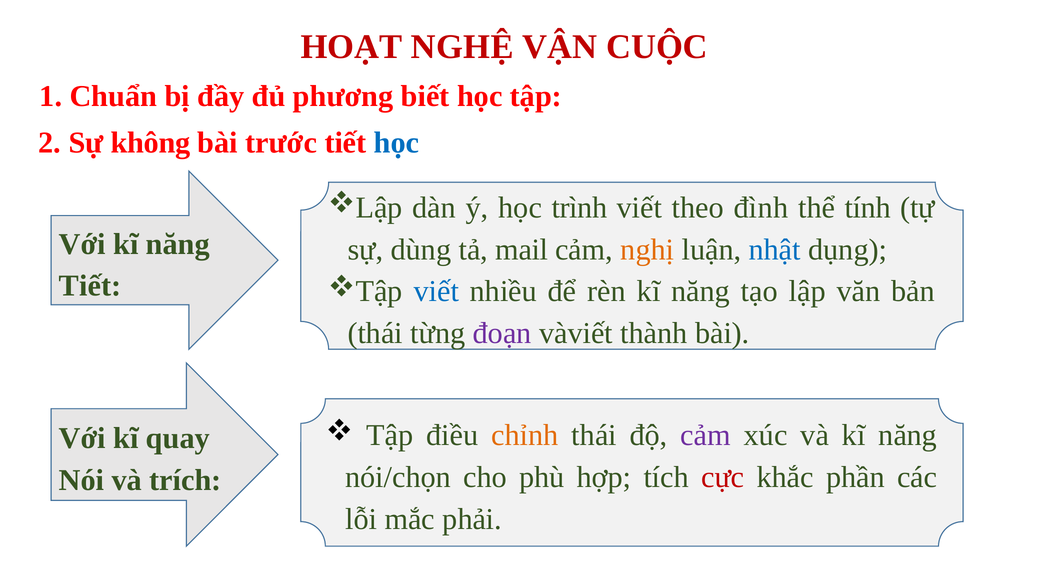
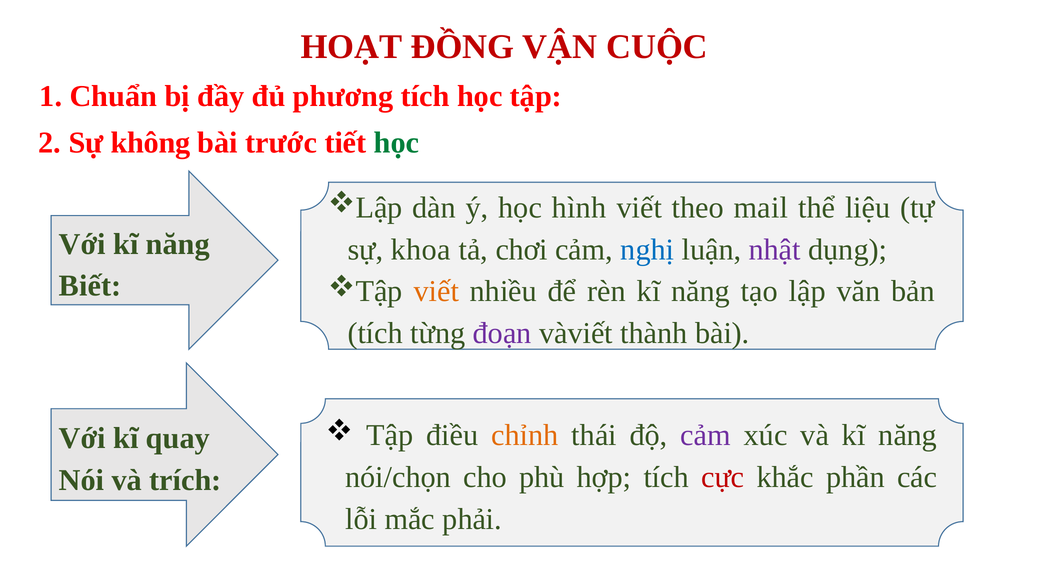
NGHỆ: NGHỆ -> ĐỒNG (462, 47)
phương biết: biết -> tích (425, 96)
học colour: blue -> green (397, 143)
trình: trình -> hình (579, 208)
đình: đình -> mail (761, 208)
tính: tính -> liệu (868, 208)
dùng: dùng -> khoa (421, 250)
mail: mail -> chơi (522, 250)
nghị colour: orange -> blue (647, 250)
nhật colour: blue -> purple (775, 250)
Tiết: Tiết -> Biết (90, 286)
viết colour: blue -> orange (436, 291)
thái: thái -> tích (375, 333)
